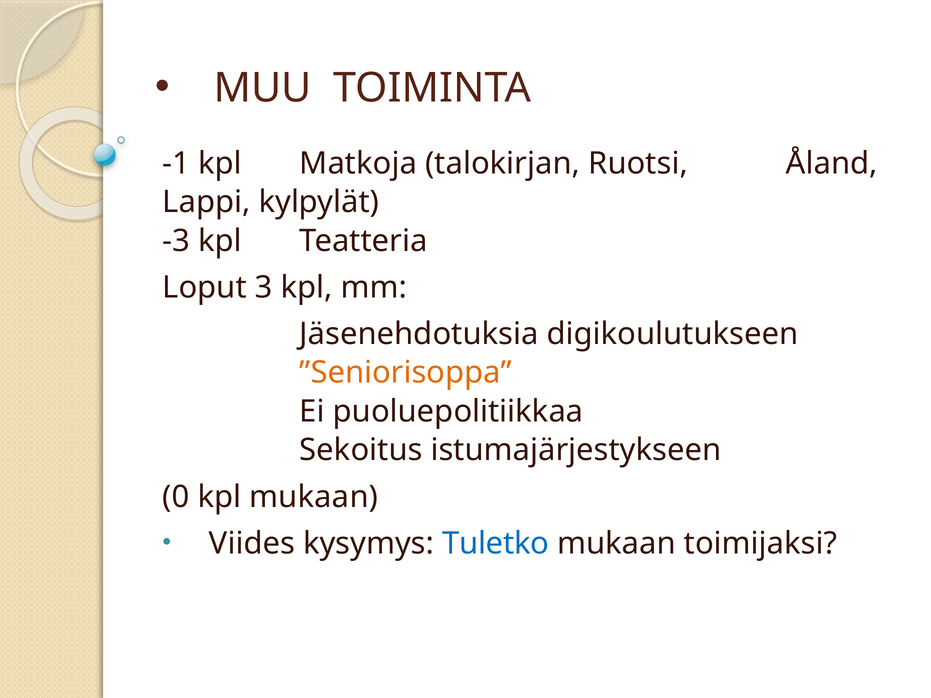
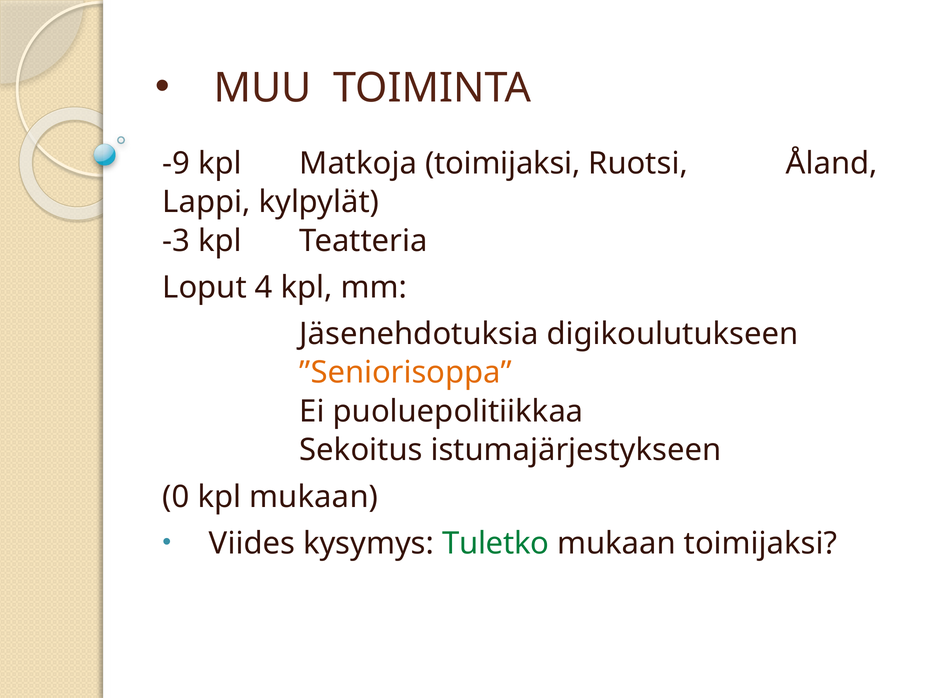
-1: -1 -> -9 (176, 163)
Matkoja talokirjan: talokirjan -> toimijaksi (503, 163)
3: 3 -> 4 (264, 288)
Tuletko colour: blue -> green (496, 544)
